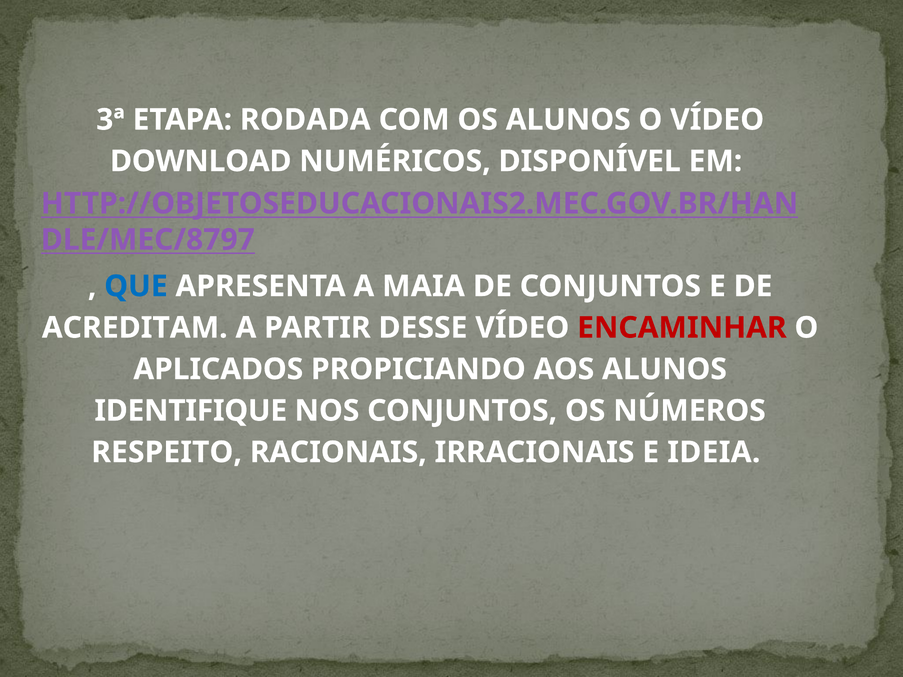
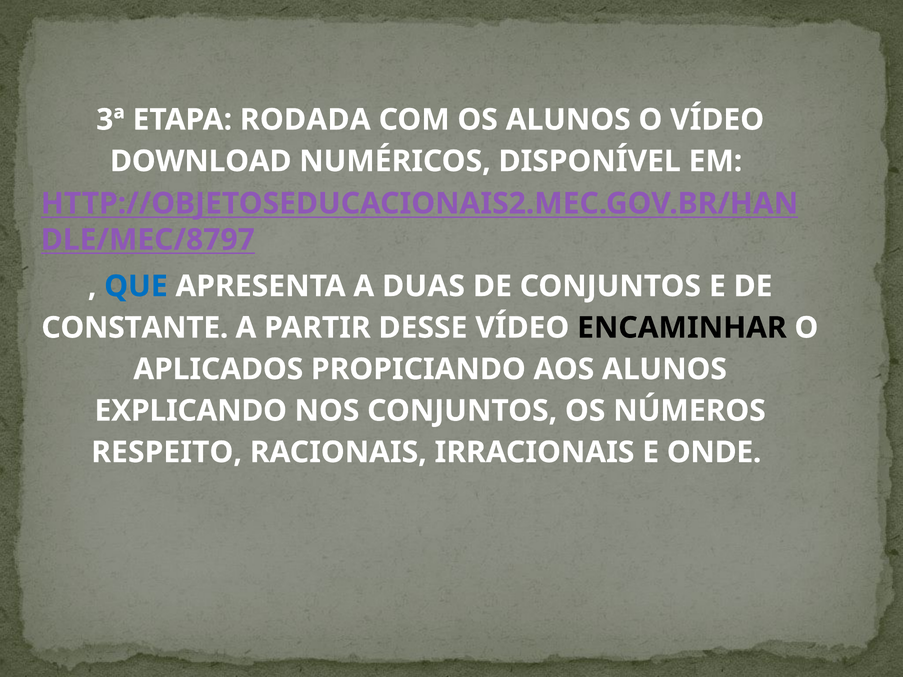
MAIA: MAIA -> DUAS (424, 286)
ACREDITAM: ACREDITAM -> CONSTANTE (135, 328)
ENCAMINHAR colour: red -> black (682, 328)
IDENTIFIQUE: IDENTIFIQUE -> EXPLICANDO (191, 411)
IDEIA: IDEIA -> ONDE (714, 452)
